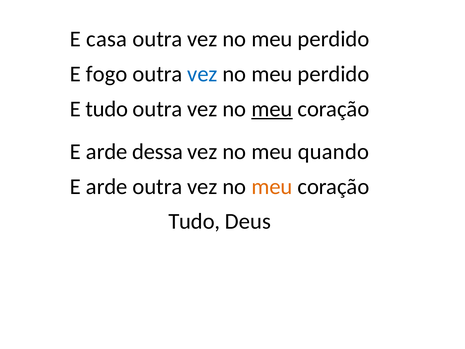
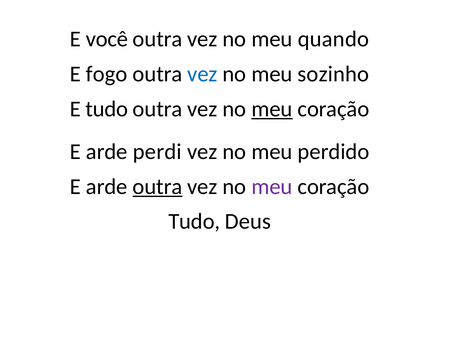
casa: casa -> você (107, 39)
perdido: perdido -> quando (333, 39)
perdido: perdido -> sozinho (333, 74)
dessa: dessa -> perdi (157, 152)
quando: quando -> perdido (333, 152)
outra underline: none -> present (157, 186)
meu colour: orange -> purple (272, 186)
